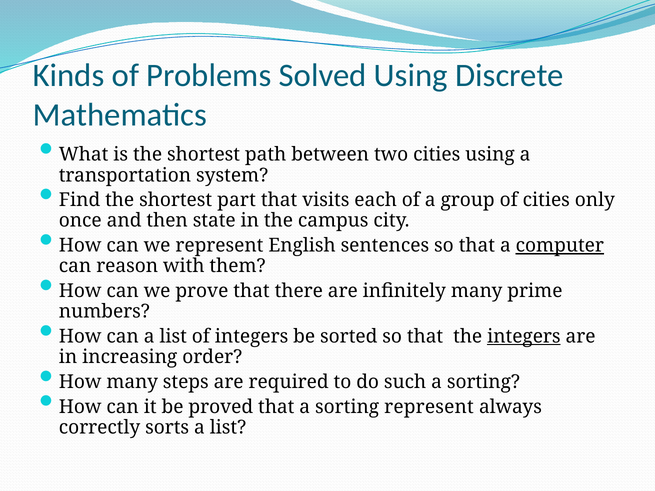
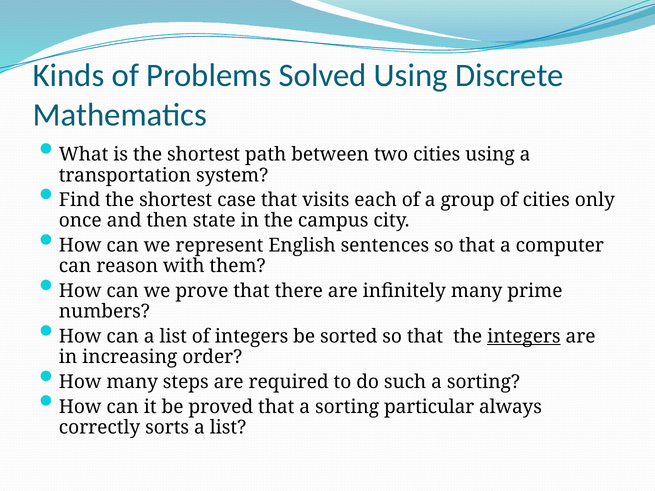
part: part -> case (237, 200)
computer underline: present -> none (560, 246)
sorting represent: represent -> particular (429, 407)
